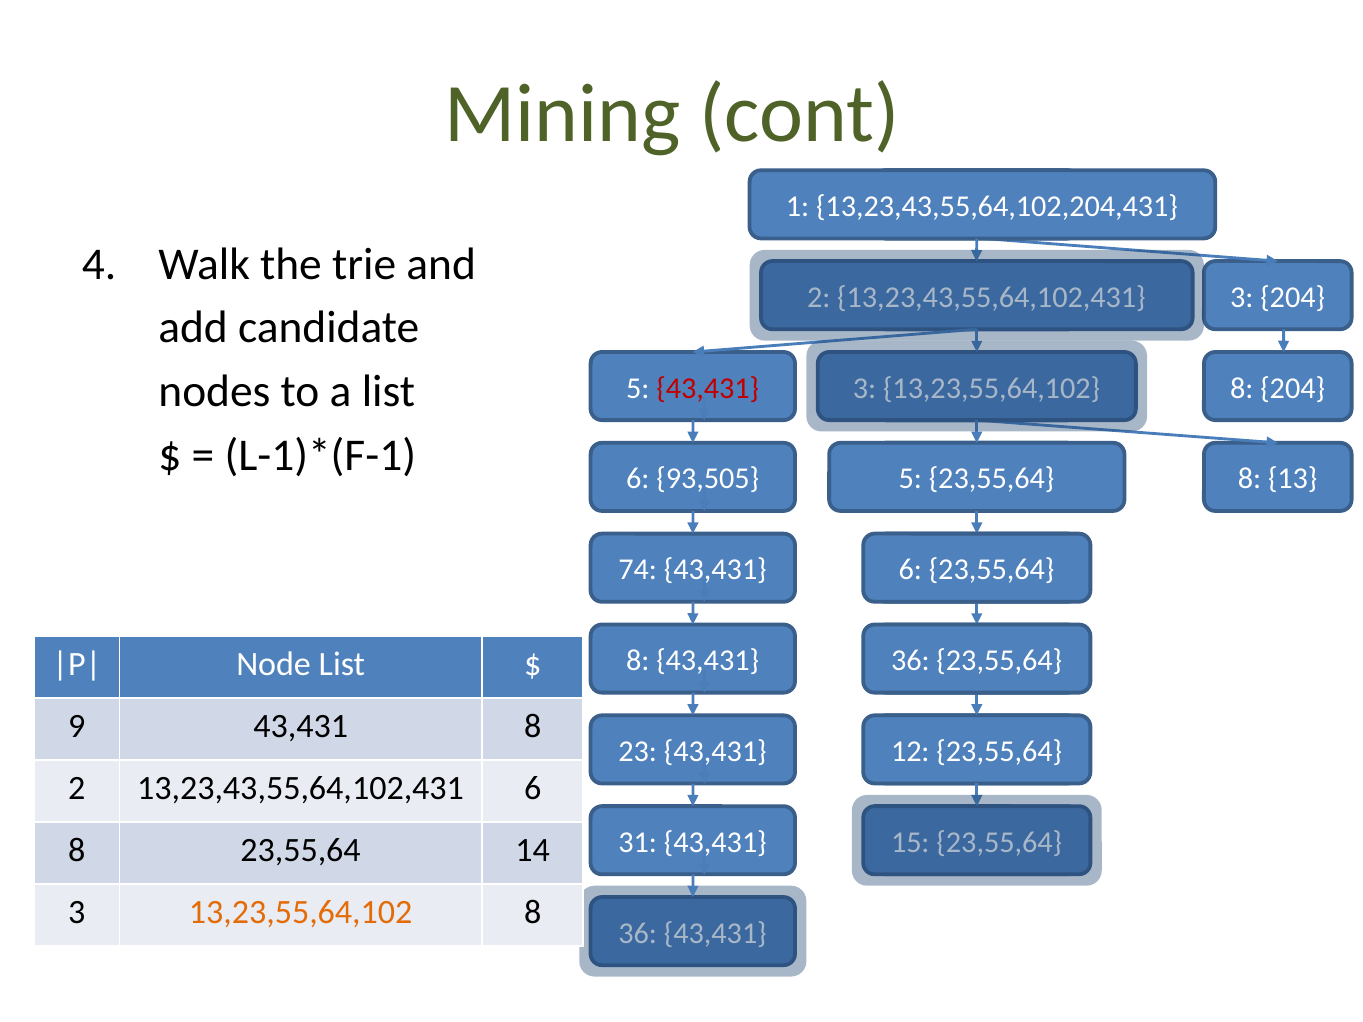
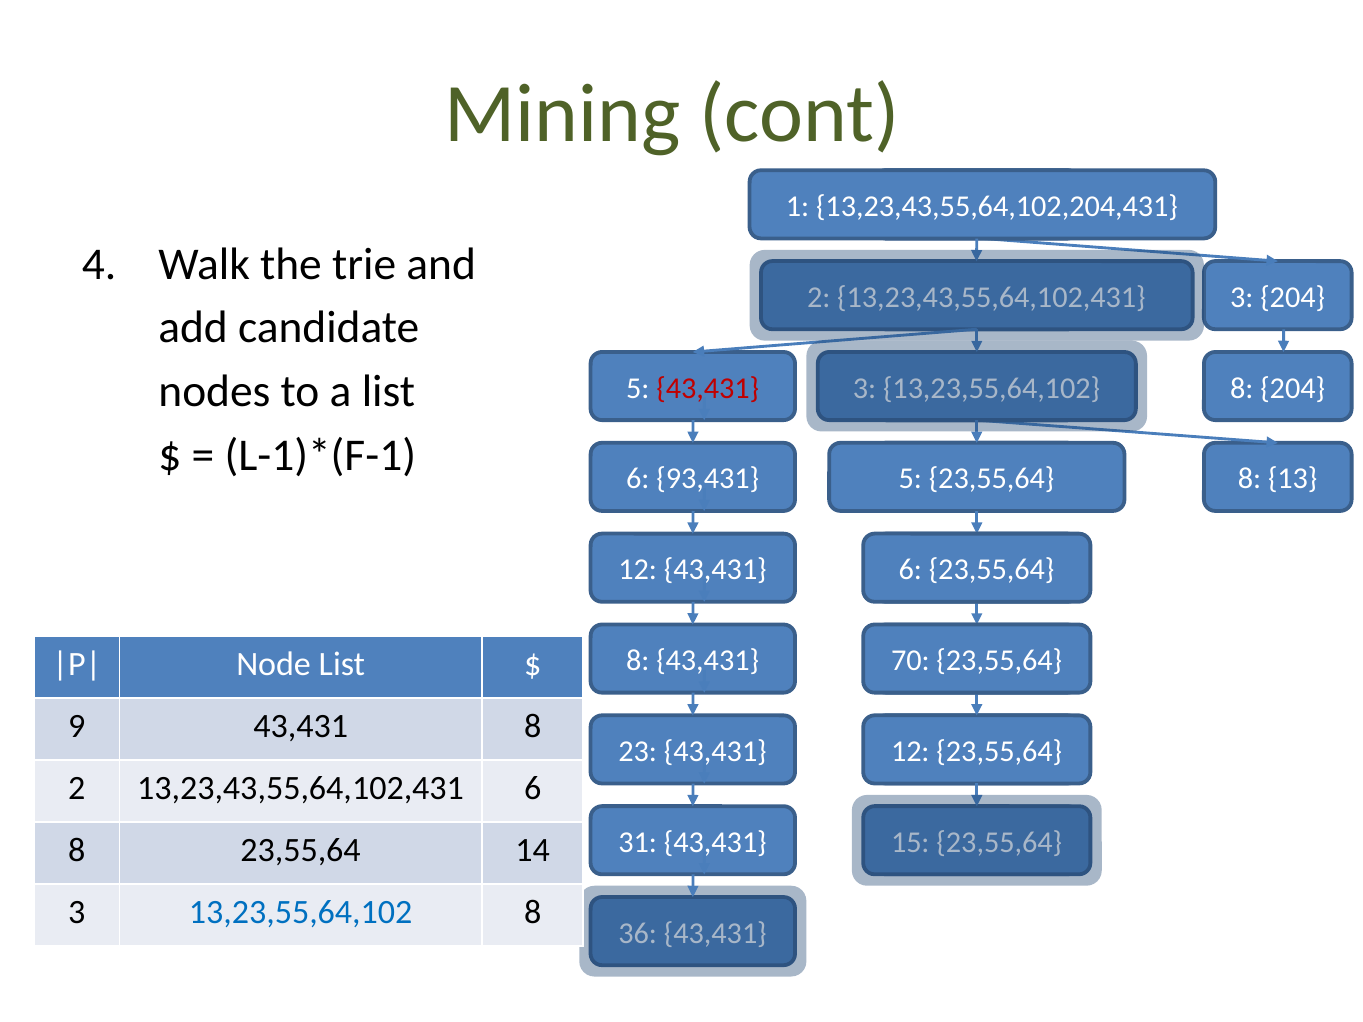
93,505: 93,505 -> 93,431 (708, 479)
74: 74 -> 12 (638, 570)
36: 36 -> 70 (910, 661)
13,23,55,64,102 colour: orange -> blue (301, 912)
